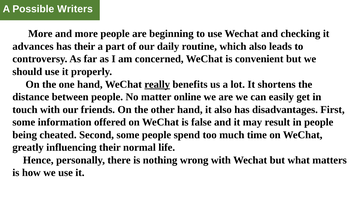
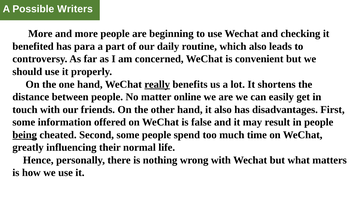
advances: advances -> benefited (33, 46)
has their: their -> para (85, 46)
being underline: none -> present (25, 135)
